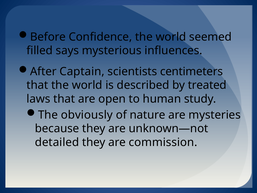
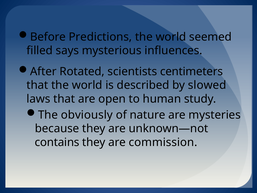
Confidence: Confidence -> Predictions (100, 37)
Captain: Captain -> Rotated (82, 71)
treated: treated -> slowed (207, 85)
detailed: detailed -> contains (57, 142)
